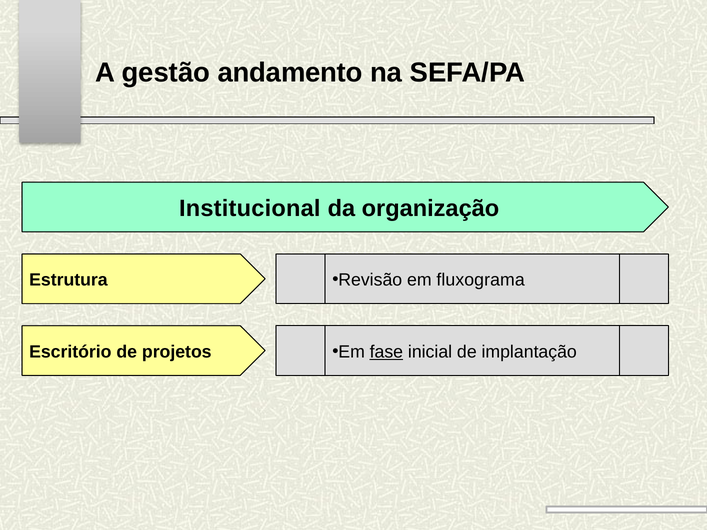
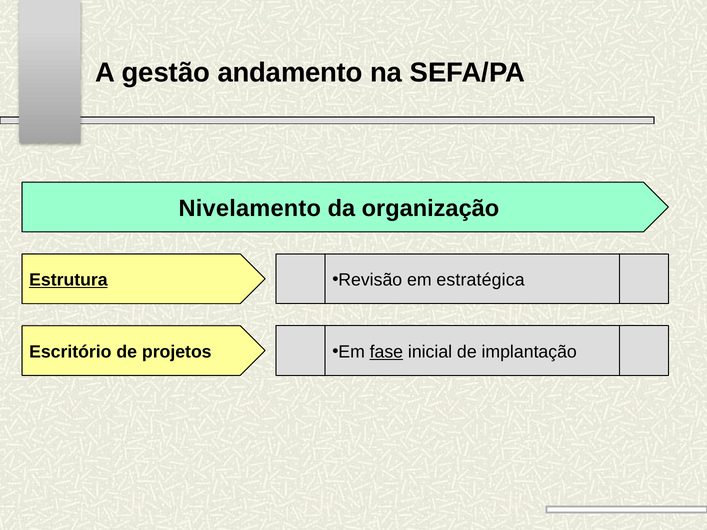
Institucional: Institucional -> Nivelamento (250, 209)
Estrutura underline: none -> present (68, 280)
fluxograma: fluxograma -> estratégica (481, 280)
